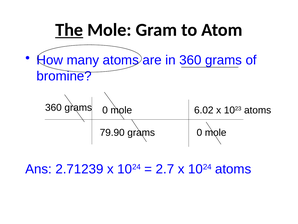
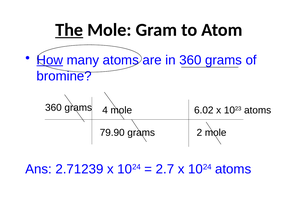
How underline: none -> present (50, 60)
360 grams 0: 0 -> 4 (105, 110)
79.90 grams 0: 0 -> 2 (199, 132)
